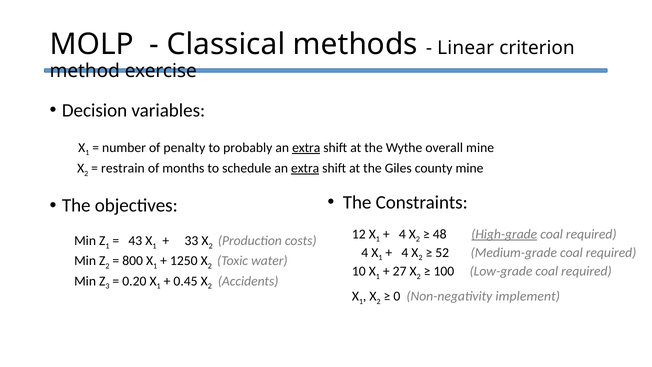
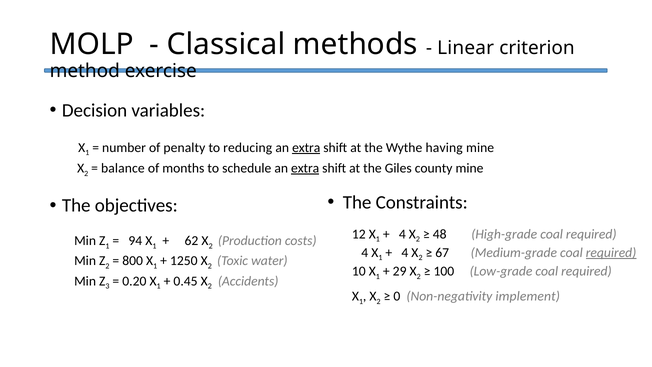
probably: probably -> reducing (248, 147)
overall: overall -> having (444, 147)
restrain: restrain -> balance (123, 168)
High-grade underline: present -> none (504, 234)
43: 43 -> 94 (135, 241)
33: 33 -> 62 (191, 241)
52: 52 -> 67 (442, 252)
required underline: none -> present (611, 252)
27: 27 -> 29 (400, 271)
